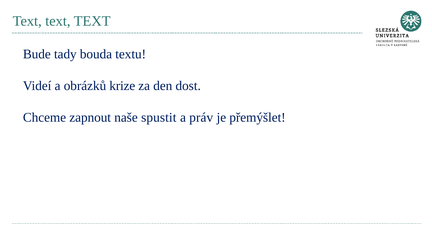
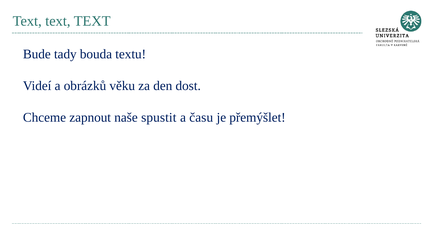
krize: krize -> věku (122, 86)
práv: práv -> času (201, 118)
